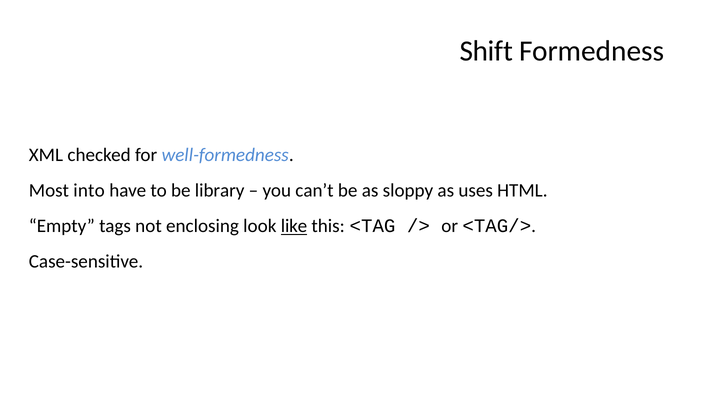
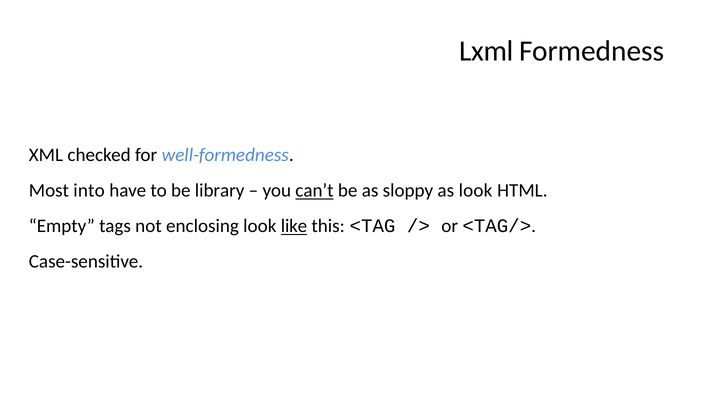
Shift: Shift -> Lxml (486, 51)
can’t underline: none -> present (314, 191)
as uses: uses -> look (476, 191)
